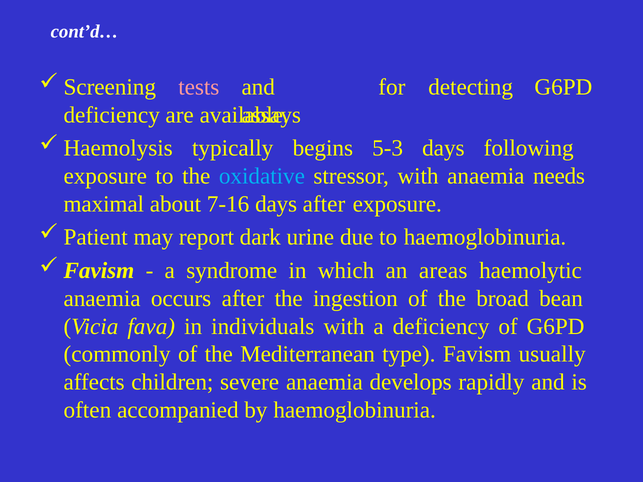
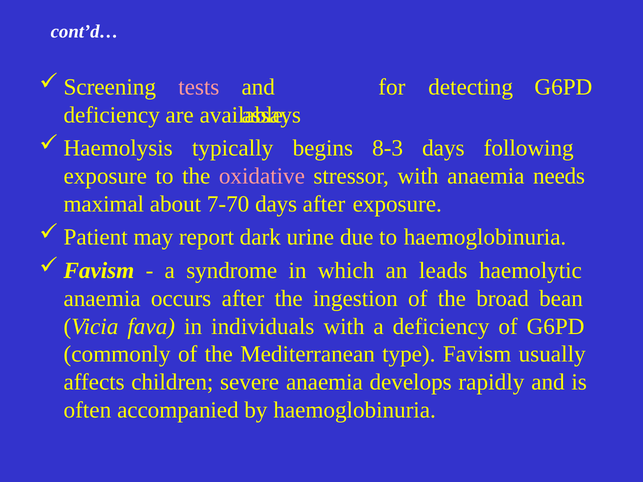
5-3: 5-3 -> 8-3 (388, 148)
oxidative colour: light blue -> pink (262, 176)
7-16: 7-16 -> 7-70 (228, 204)
areas: areas -> leads (443, 271)
